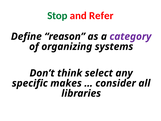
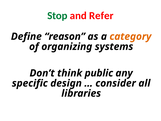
category colour: purple -> orange (130, 36)
select: select -> public (99, 73)
makes: makes -> design (66, 83)
